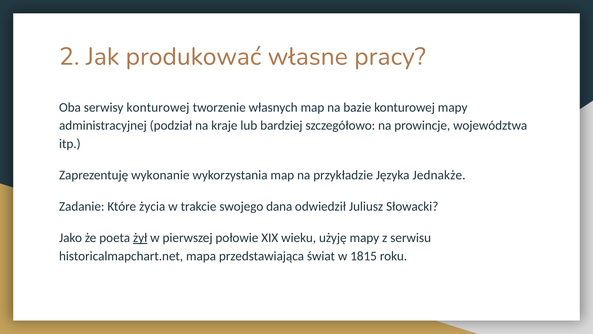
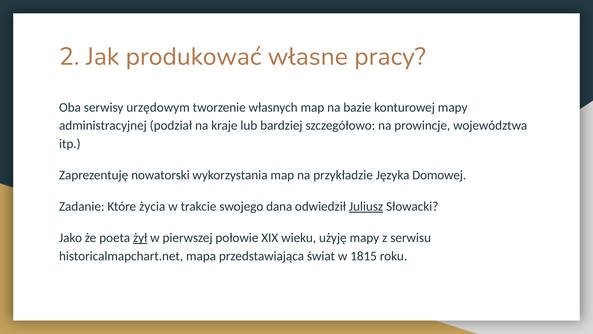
serwisy konturowej: konturowej -> urzędowym (158, 107)
wykonanie: wykonanie -> nowatorski (160, 175)
Jednakże: Jednakże -> Domowej (439, 175)
Juliusz underline: none -> present (366, 206)
